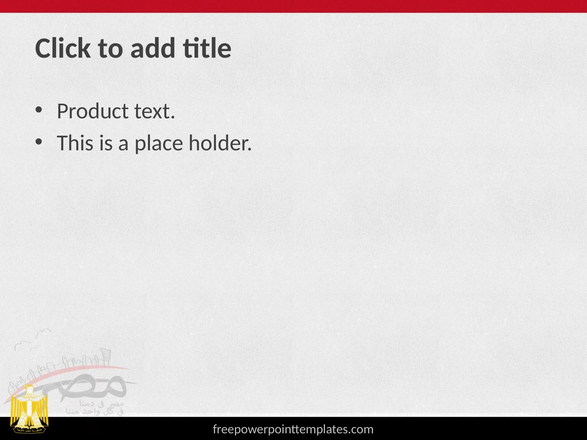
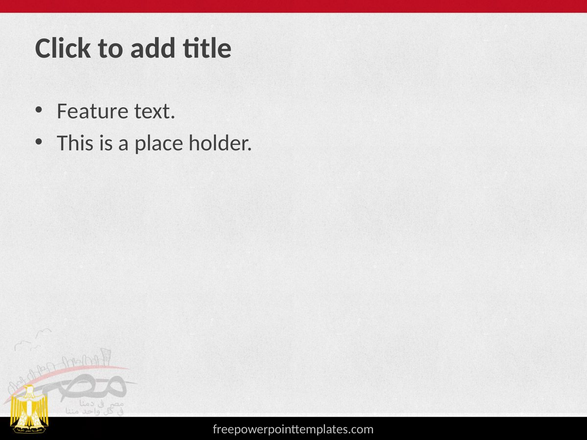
Product: Product -> Feature (93, 111)
